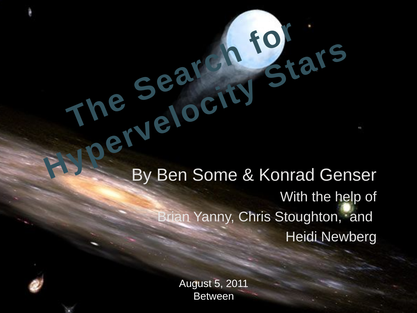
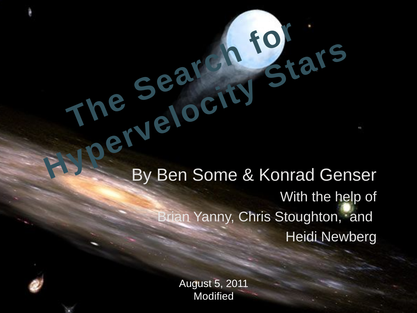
Between: Between -> Modified (214, 296)
